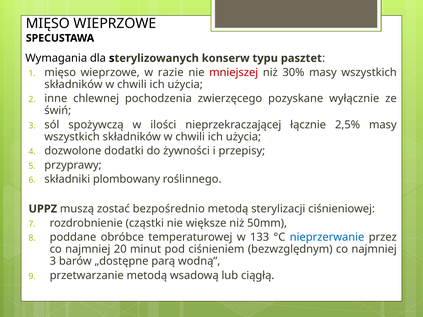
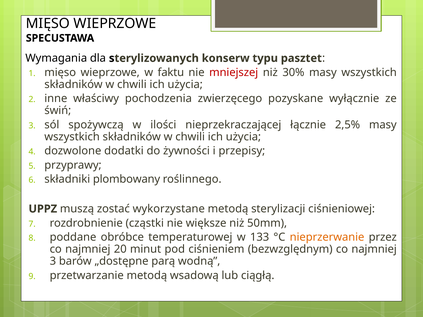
razie: razie -> faktu (171, 72)
chlewnej: chlewnej -> właściwy (96, 99)
bezpośrednio: bezpośrednio -> wykorzystane (169, 209)
nieprzerwanie colour: blue -> orange (327, 237)
